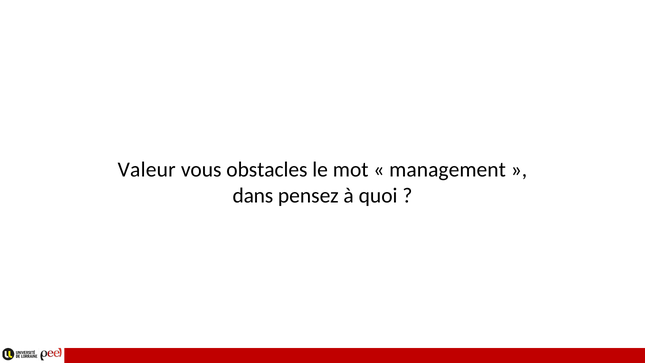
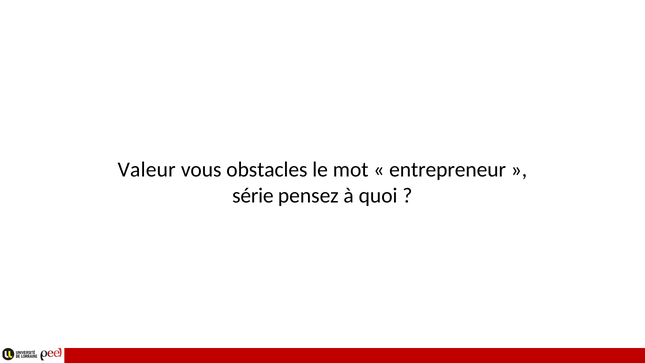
management: management -> entrepreneur (448, 170)
dans: dans -> série (253, 195)
